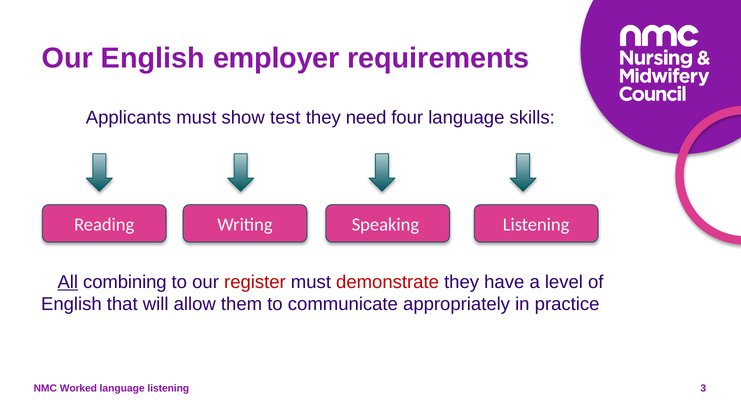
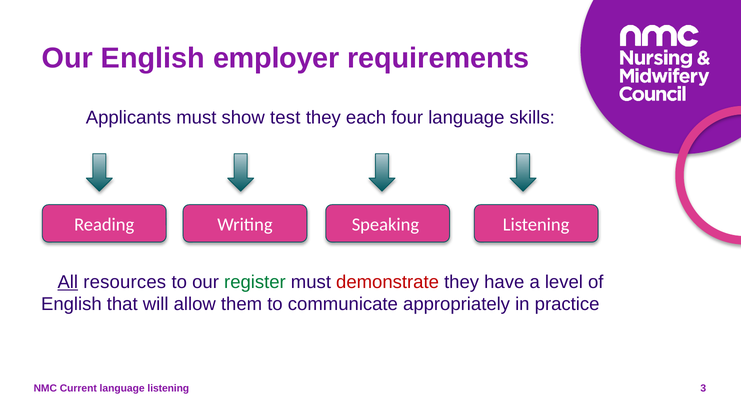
need: need -> each (366, 118)
combining: combining -> resources (125, 282)
register colour: red -> green (255, 282)
Worked: Worked -> Current (78, 388)
